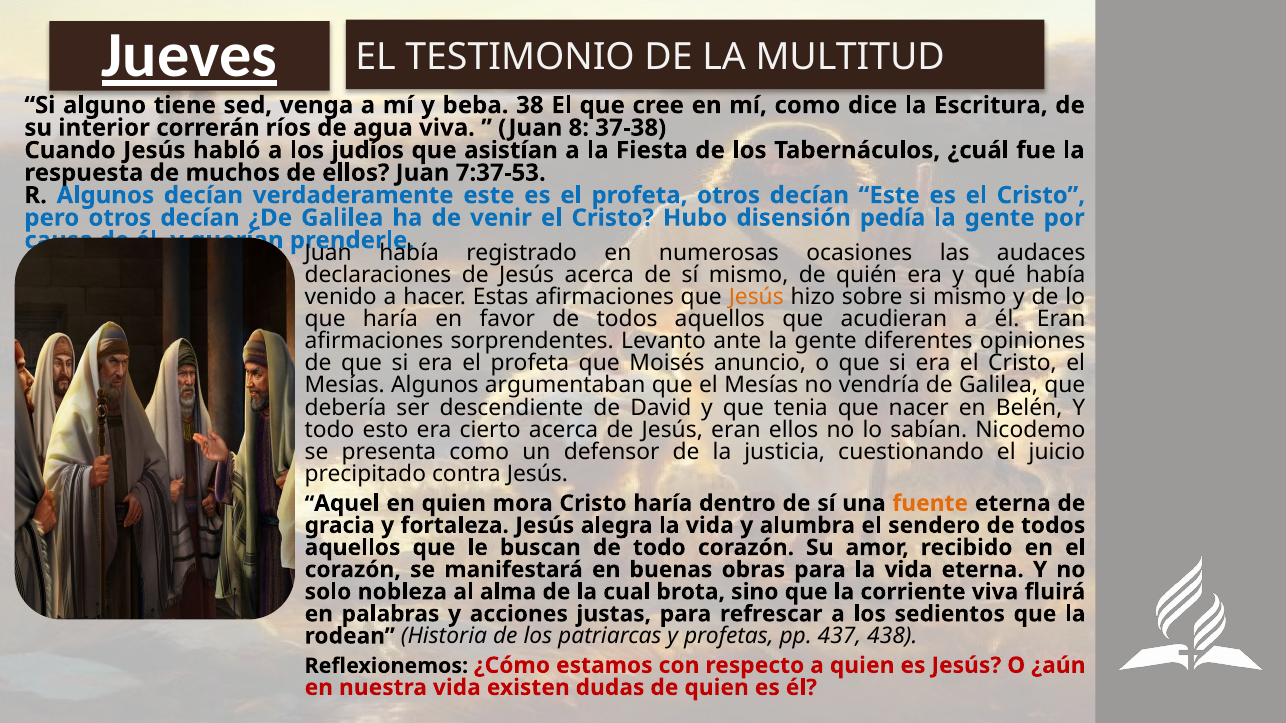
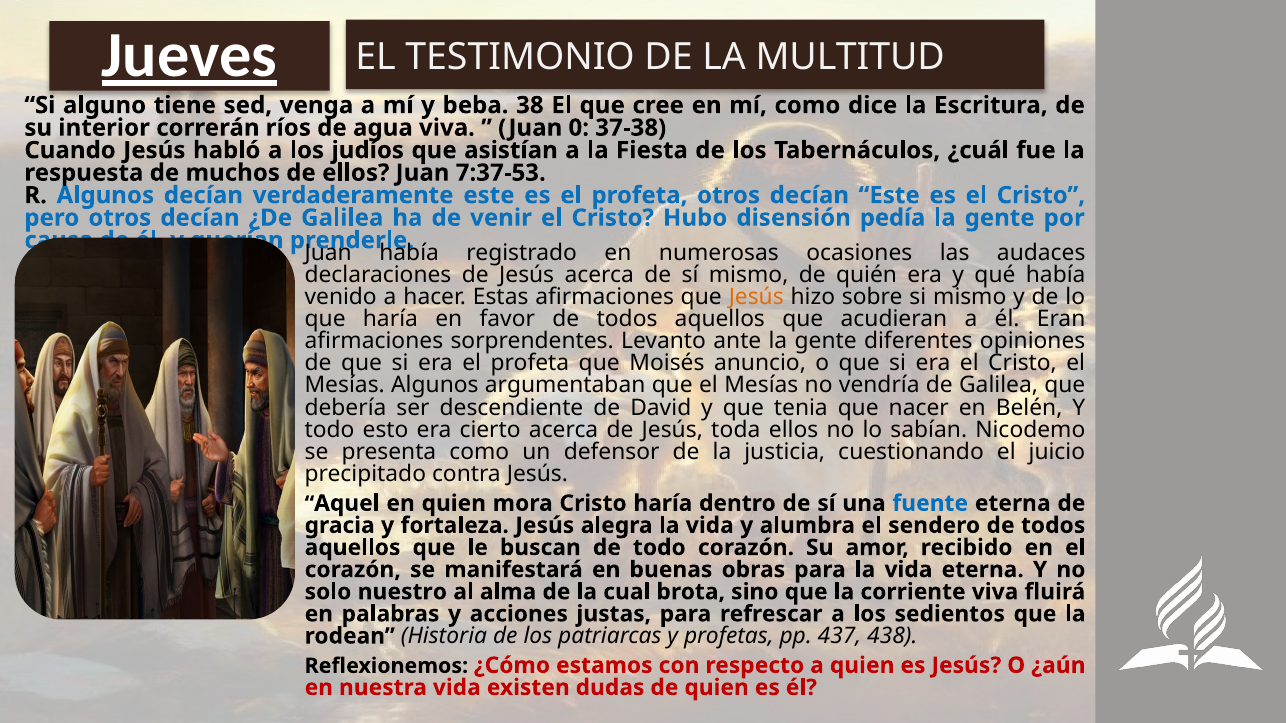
8: 8 -> 0 (579, 128)
Jesús eran: eran -> toda (736, 430)
fuente colour: orange -> blue (930, 504)
nobleza: nobleza -> nuestro (402, 592)
